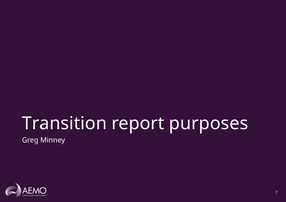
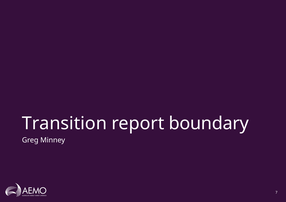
purposes: purposes -> boundary (209, 124)
